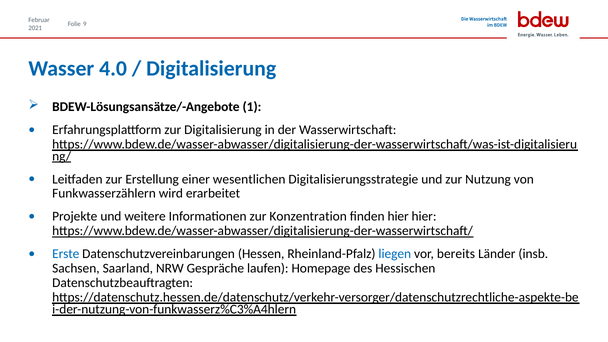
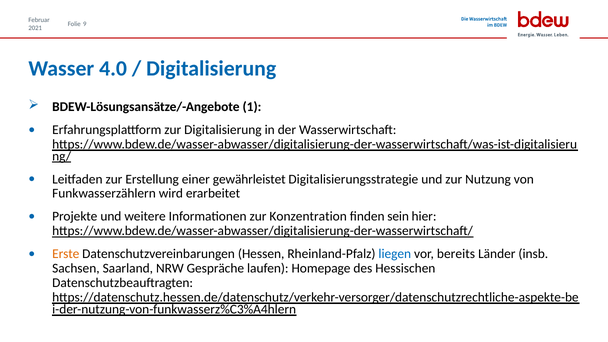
wesentlichen: wesentlichen -> gewährleistet (249, 179)
finden hier: hier -> sein (398, 216)
Erste colour: blue -> orange (66, 254)
